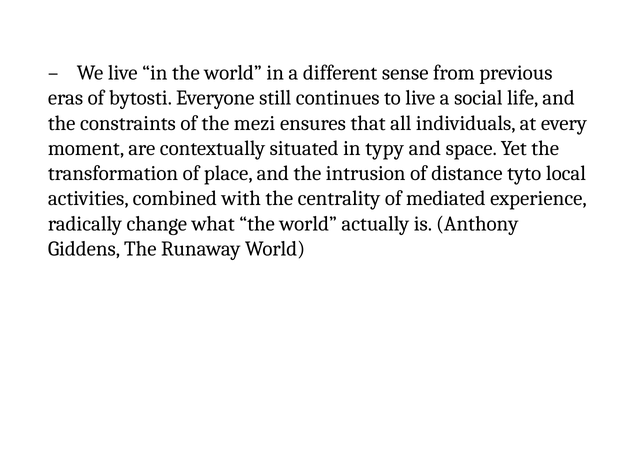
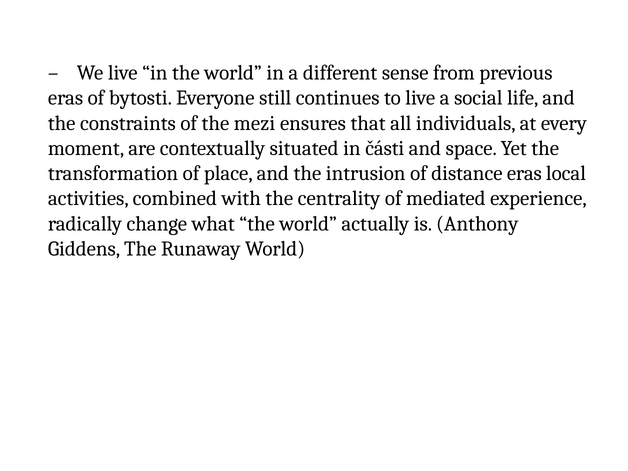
typy: typy -> části (385, 148)
distance tyto: tyto -> eras (524, 173)
